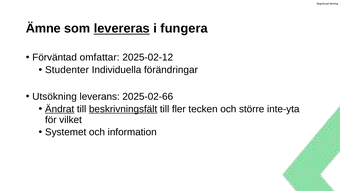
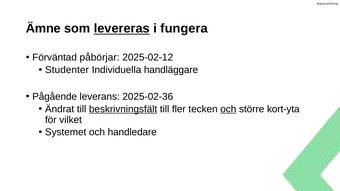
omfattar: omfattar -> påbörjar (100, 57)
förändringar: förändringar -> handläggare (171, 70)
Utsökning: Utsökning -> Pågående (55, 97)
2025-02-66: 2025-02-66 -> 2025-02-36 (148, 97)
Ändrat underline: present -> none (60, 109)
och underline: none -> present (228, 109)
inte-yta: inte-yta -> kort-yta (283, 109)
information: information -> handledare (132, 132)
